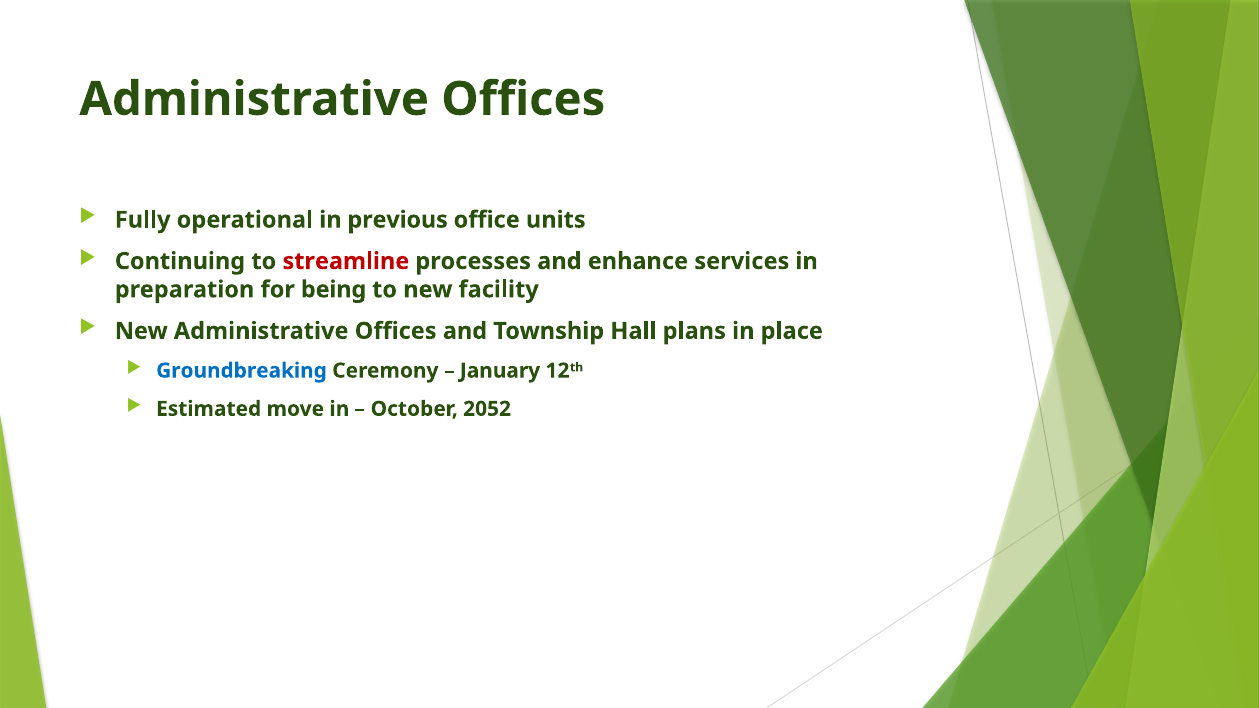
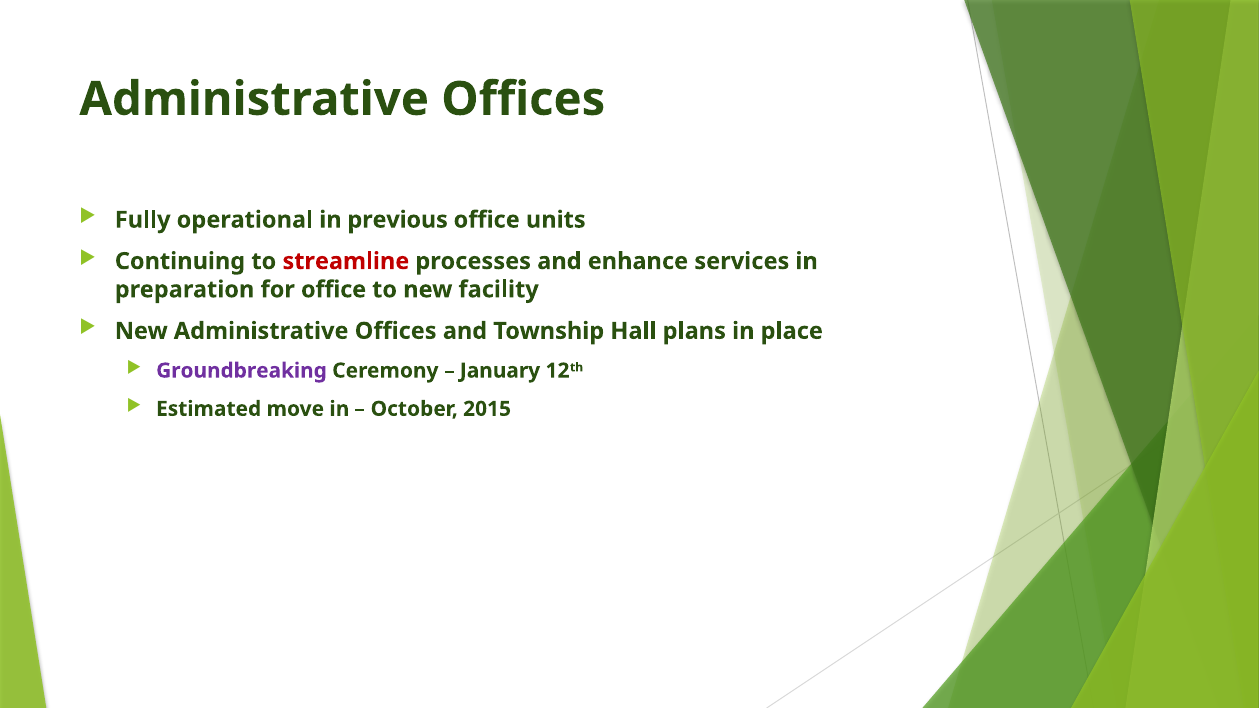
for being: being -> office (334, 290)
Groundbreaking colour: blue -> purple (241, 371)
2052: 2052 -> 2015 (487, 409)
